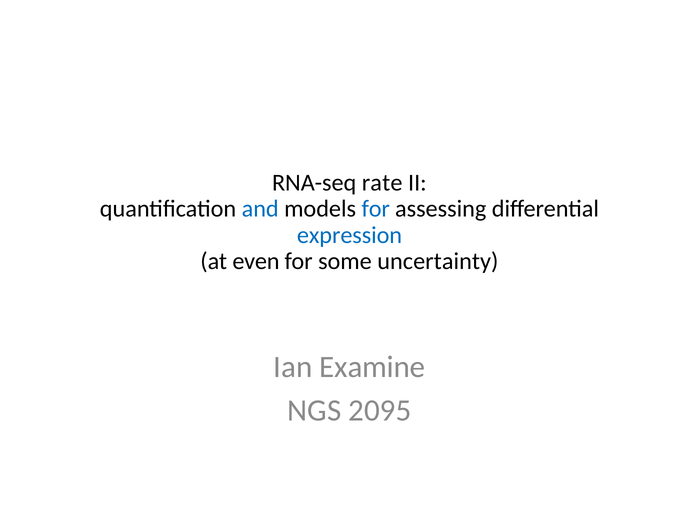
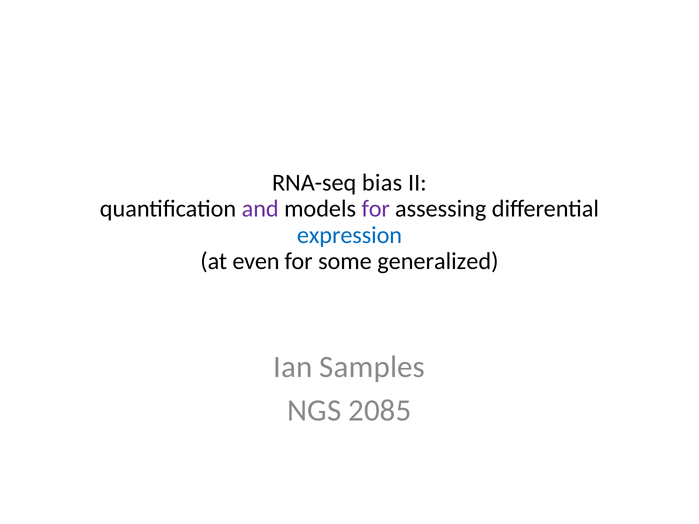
rate: rate -> bias (382, 183)
and colour: blue -> purple (260, 209)
for colour: blue -> purple (376, 209)
uncertainty: uncertainty -> generalized (438, 261)
Examine: Examine -> Samples (372, 367)
2095: 2095 -> 2085 (380, 411)
